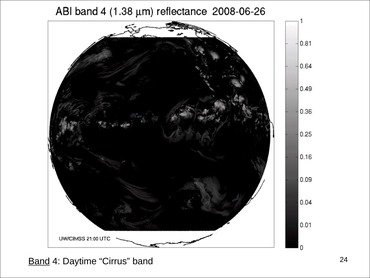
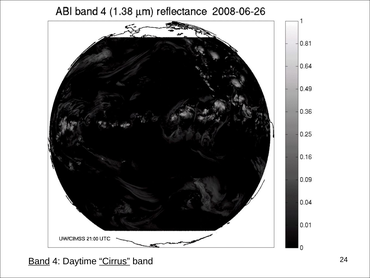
Cirrus underline: none -> present (115, 261)
